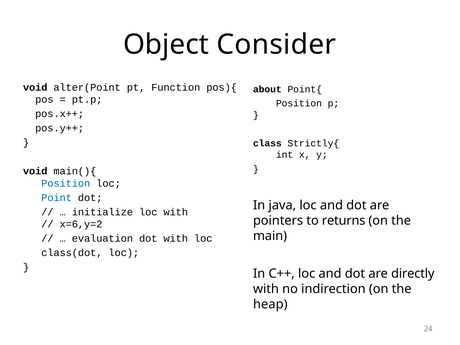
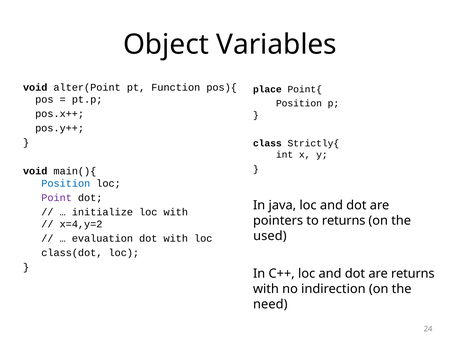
Consider: Consider -> Variables (277, 45)
about: about -> place (267, 89)
Point colour: blue -> purple (57, 198)
x=6,y=2: x=6,y=2 -> x=4,y=2 (81, 224)
main: main -> used (270, 236)
are directly: directly -> returns (413, 274)
heap: heap -> need (270, 304)
